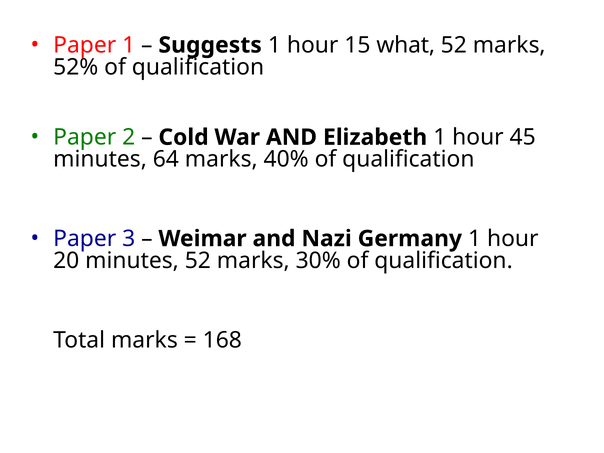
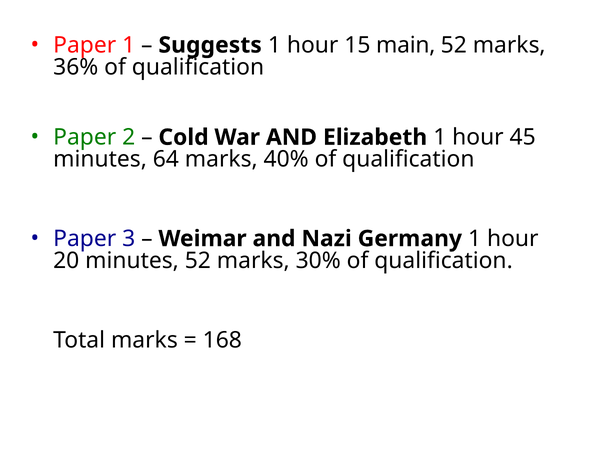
what: what -> main (406, 45)
52%: 52% -> 36% (76, 67)
